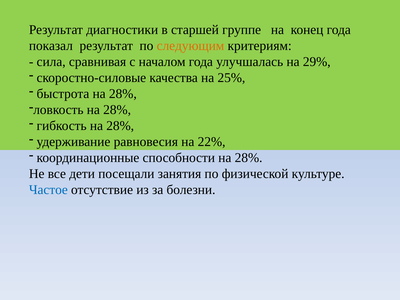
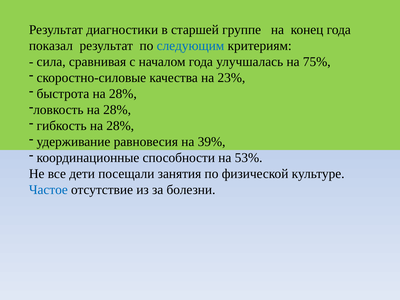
следующим colour: orange -> blue (190, 46)
29%: 29% -> 75% (317, 62)
25%: 25% -> 23% (231, 78)
22%: 22% -> 39% (212, 142)
способности на 28%: 28% -> 53% (249, 158)
